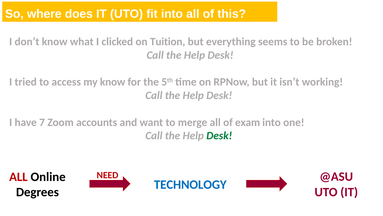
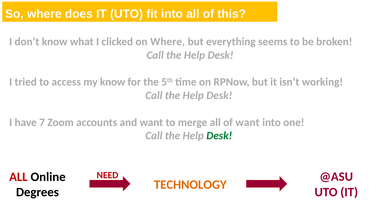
on Tuition: Tuition -> Where (168, 42)
of exam: exam -> want (247, 122)
TECHNOLOGY colour: blue -> orange (190, 184)
